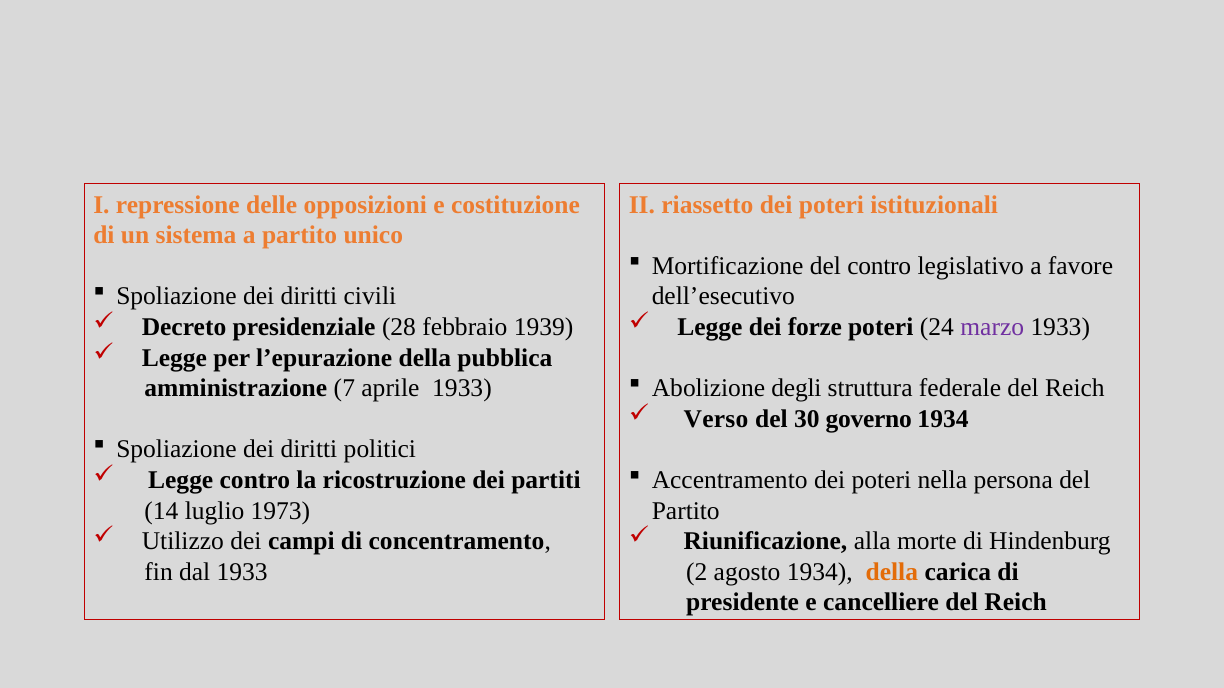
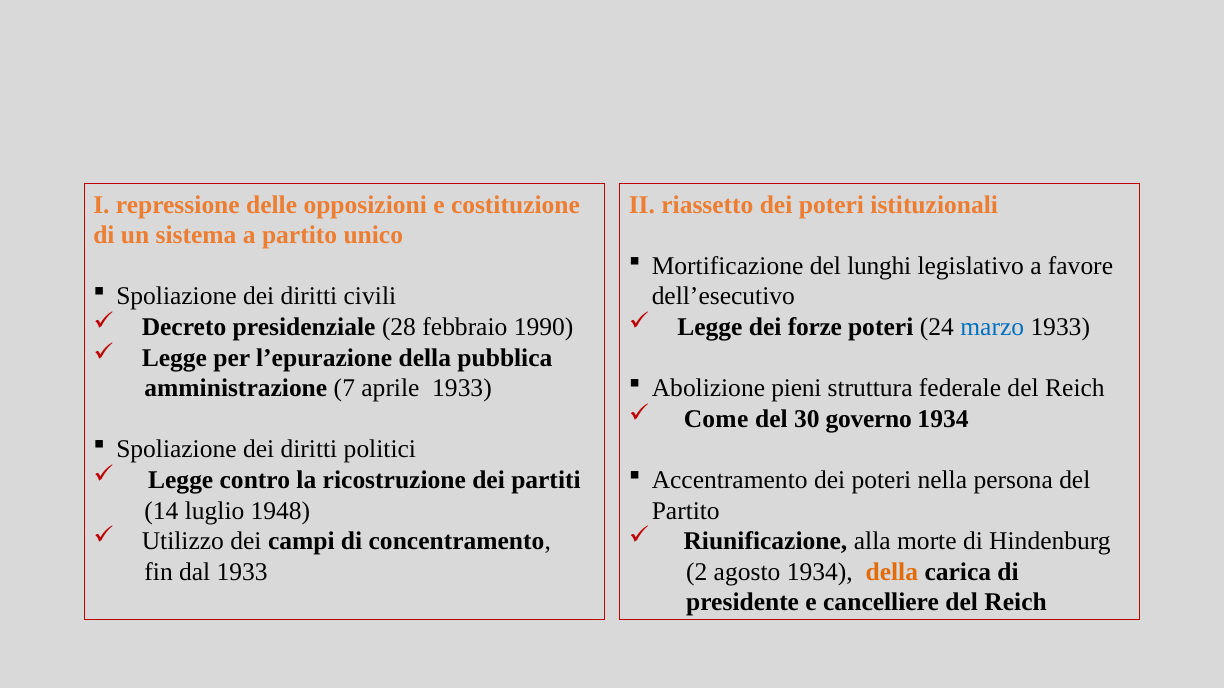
del contro: contro -> lunghi (879, 266)
1939: 1939 -> 1990 (544, 327)
marzo colour: purple -> blue (992, 327)
degli: degli -> pieni (796, 389)
Verso: Verso -> Come (716, 419)
1973: 1973 -> 1948 (280, 511)
